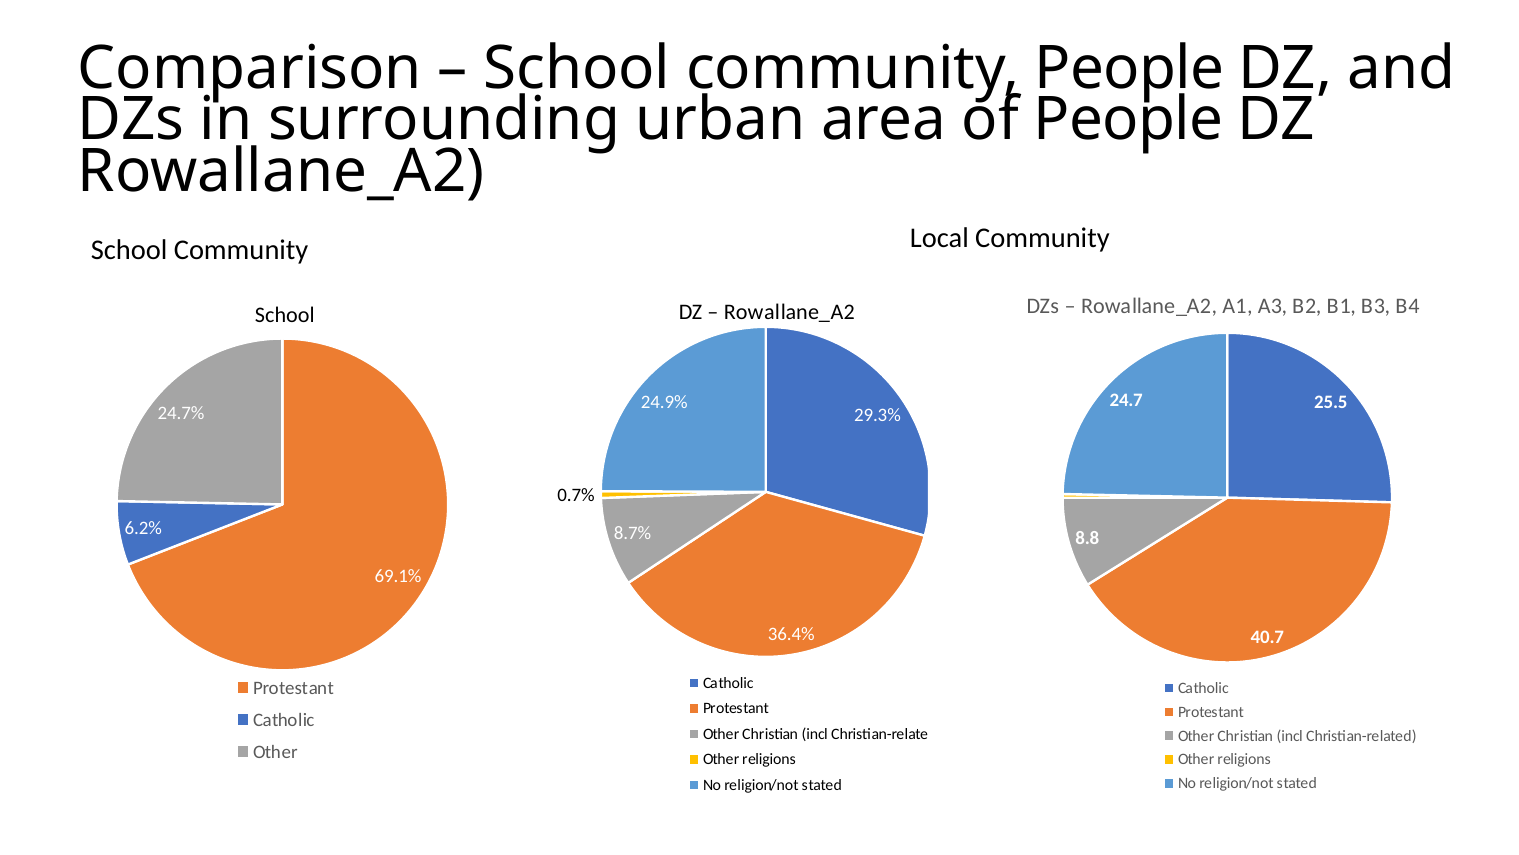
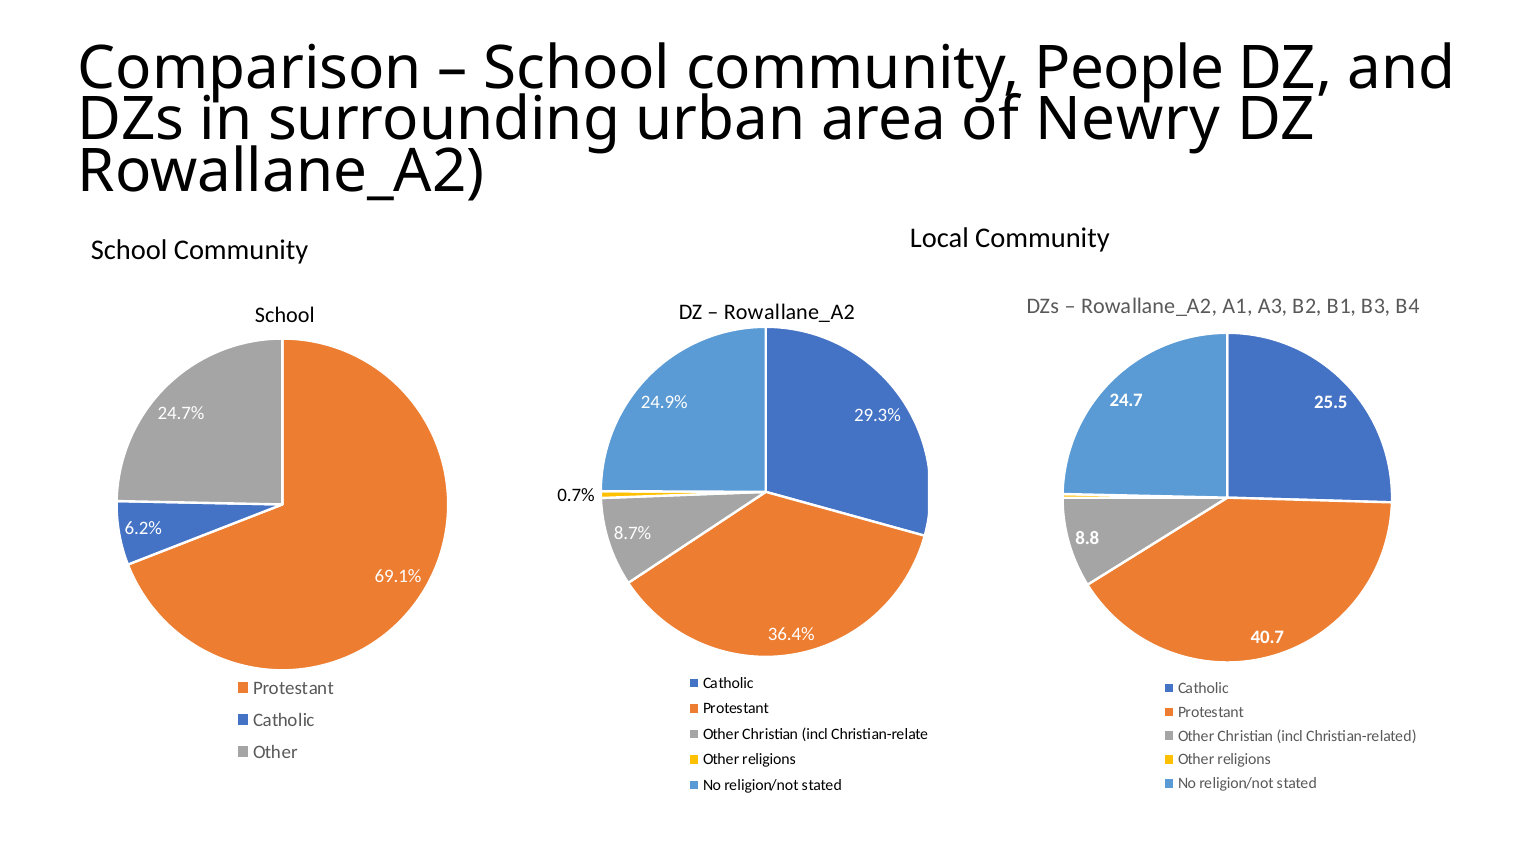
of People: People -> Newry (1128, 120)
